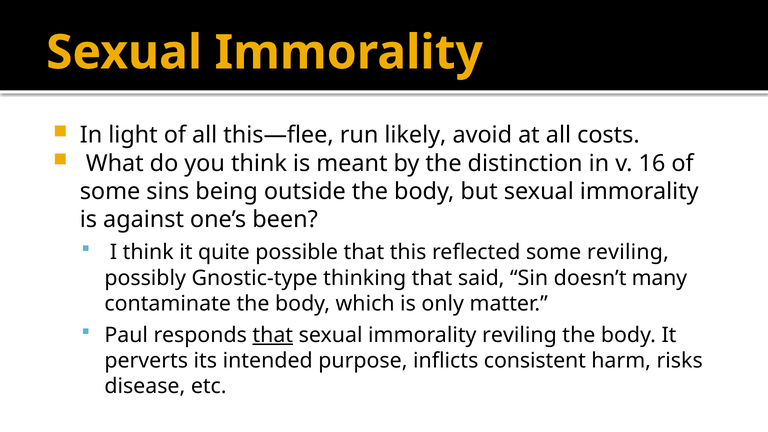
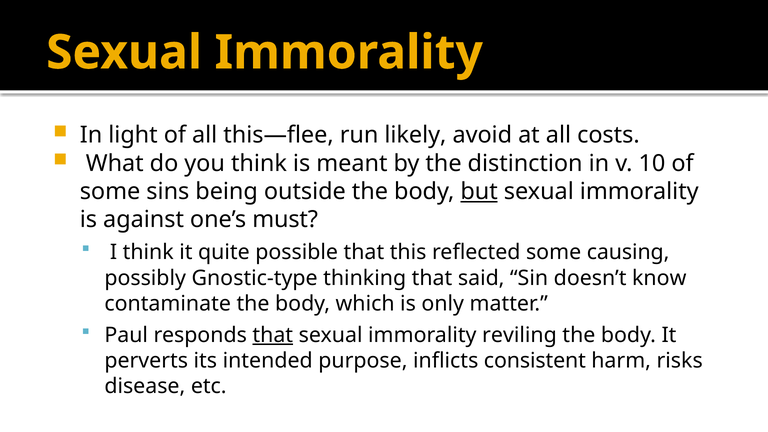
16: 16 -> 10 (652, 163)
but underline: none -> present (479, 192)
been: been -> must (285, 220)
some reviling: reviling -> causing (628, 252)
many: many -> know (659, 278)
